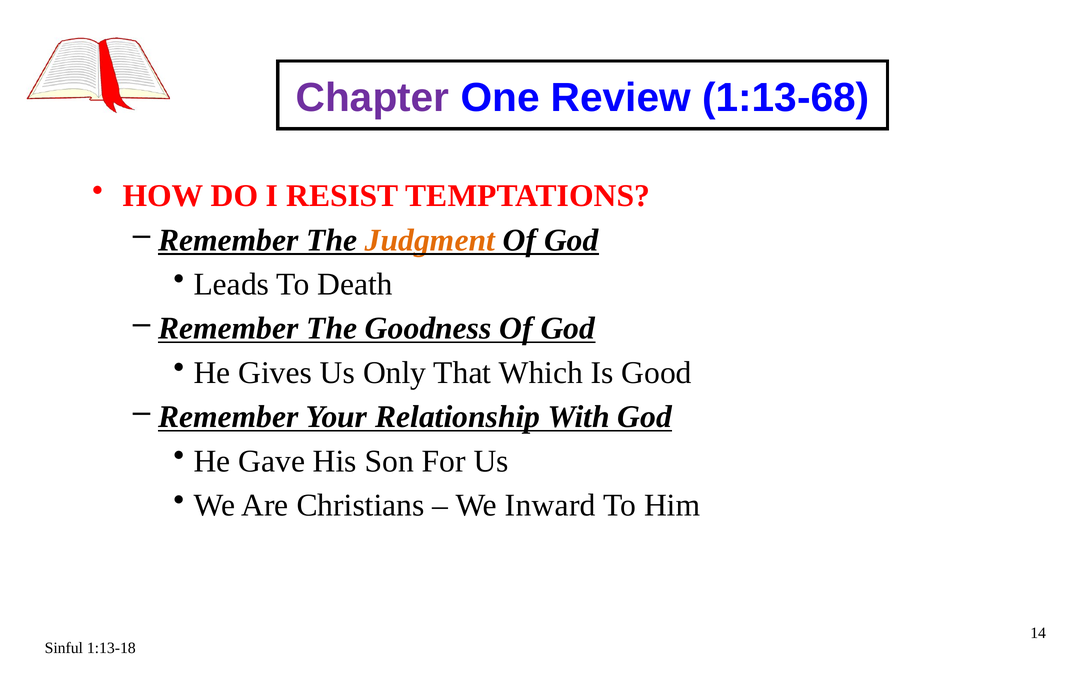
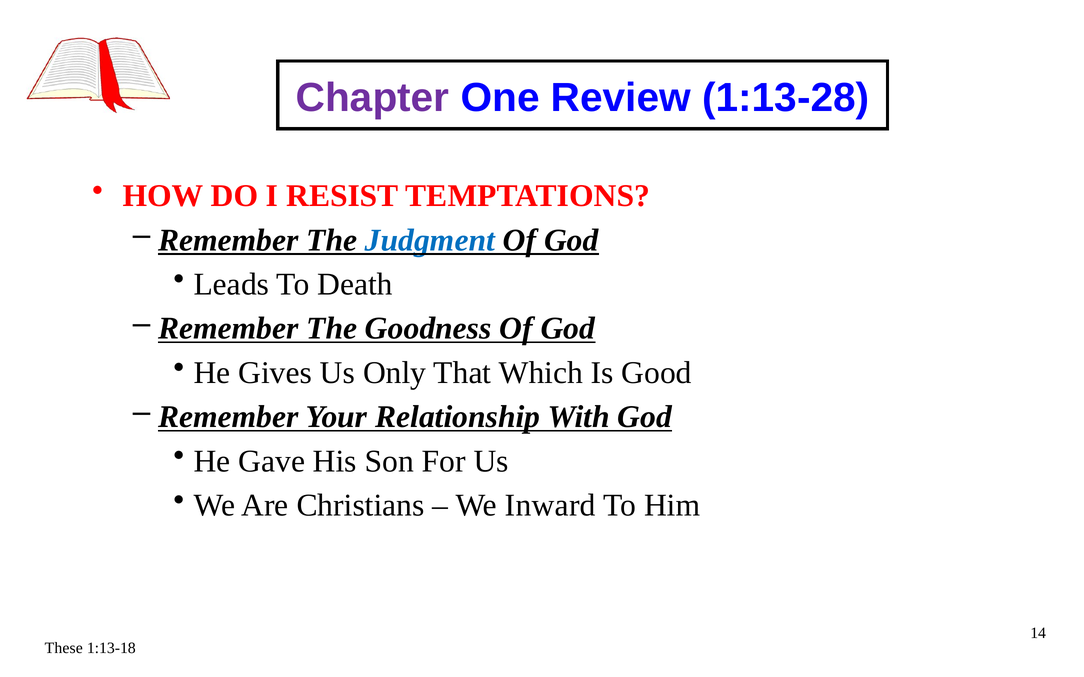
1:13-68: 1:13-68 -> 1:13-28 (786, 98)
Judgment colour: orange -> blue (430, 240)
Sinful: Sinful -> These (64, 648)
